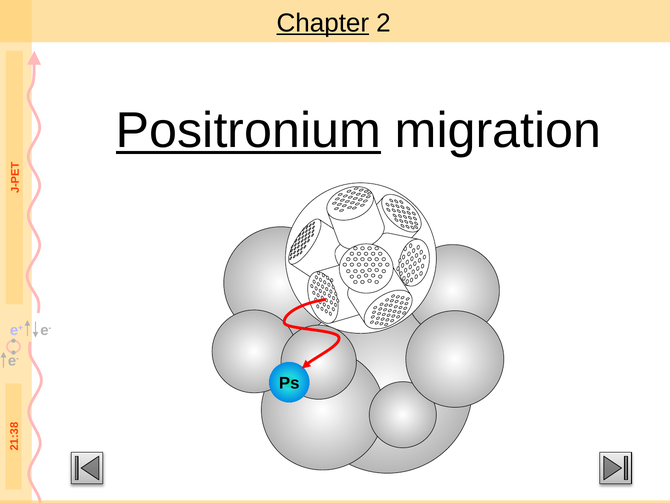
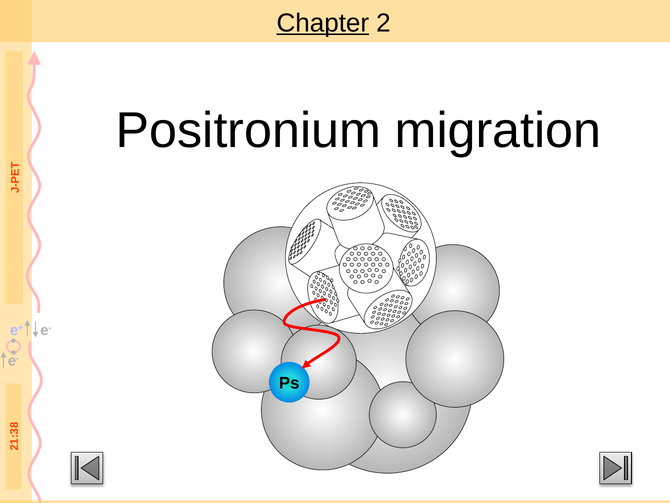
Positronium underline: present -> none (248, 131)
